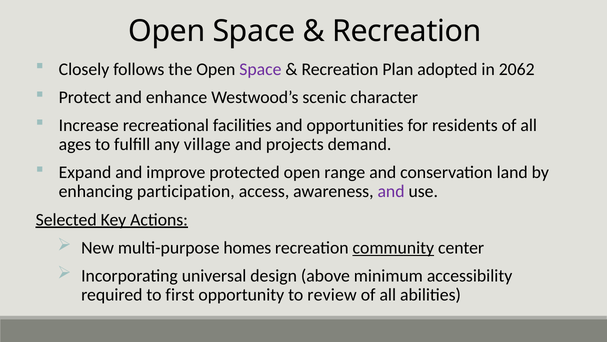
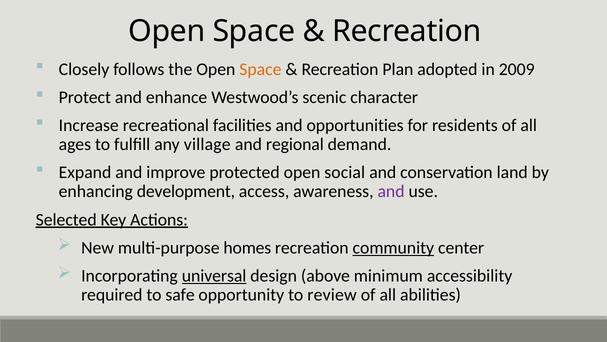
Space colour: purple -> orange (260, 69)
2062: 2062 -> 2009 (517, 69)
projects: projects -> regional (295, 144)
range: range -> social (345, 172)
participation: participation -> development (186, 191)
universal underline: none -> present (214, 275)
first: first -> safe (180, 294)
